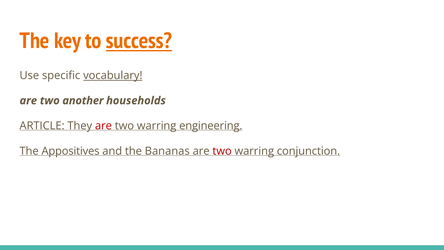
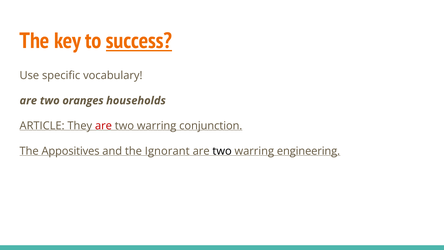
vocabulary underline: present -> none (113, 75)
another: another -> oranges (83, 101)
engineering: engineering -> conjunction (211, 126)
Bananas: Bananas -> Ignorant (167, 151)
two colour: red -> black (222, 151)
conjunction: conjunction -> engineering (308, 151)
